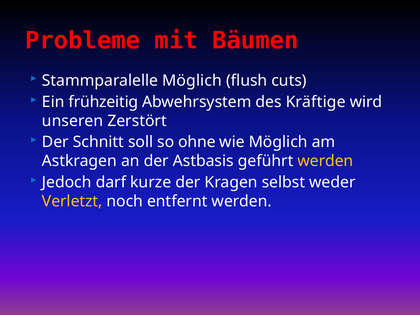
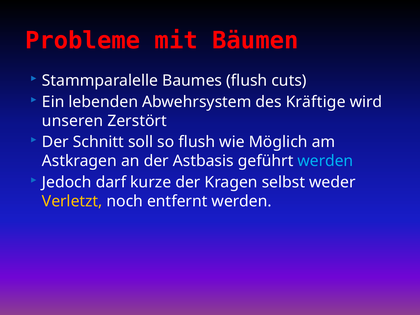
Stammparalelle Möglich: Möglich -> Baumes (192, 81)
frühzeitig: frühzeitig -> lebenden (103, 102)
so ohne: ohne -> flush (197, 142)
werden colour: yellow -> light blue (325, 161)
